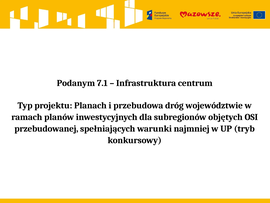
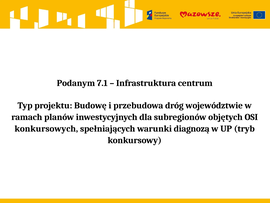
Planach: Planach -> Budowę (90, 105)
przebudowanej: przebudowanej -> konkursowych (46, 128)
najmniej: najmniej -> diagnozą (192, 128)
